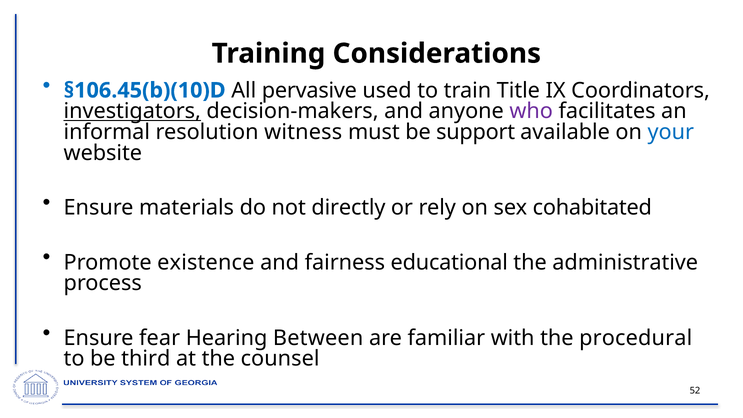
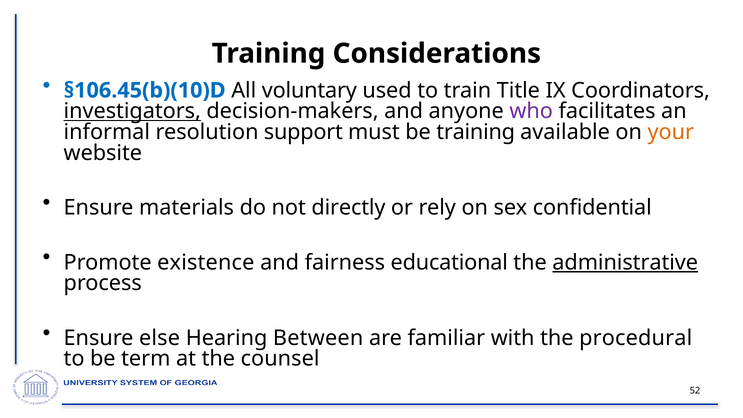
pervasive: pervasive -> voluntary (309, 90)
witness: witness -> support (303, 132)
be support: support -> training (476, 132)
your colour: blue -> orange (671, 132)
cohabitated: cohabitated -> confidential (592, 208)
administrative underline: none -> present (625, 262)
fear: fear -> else (160, 338)
third: third -> term (146, 359)
